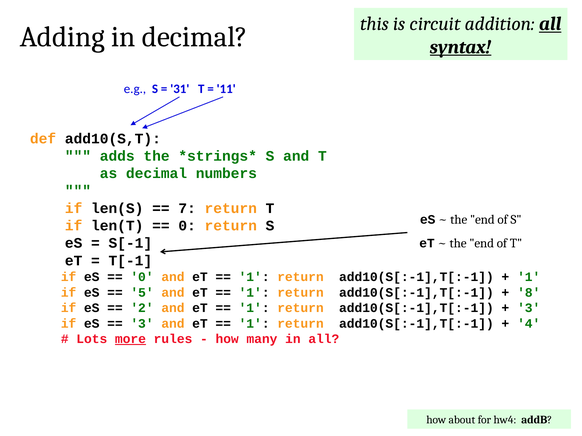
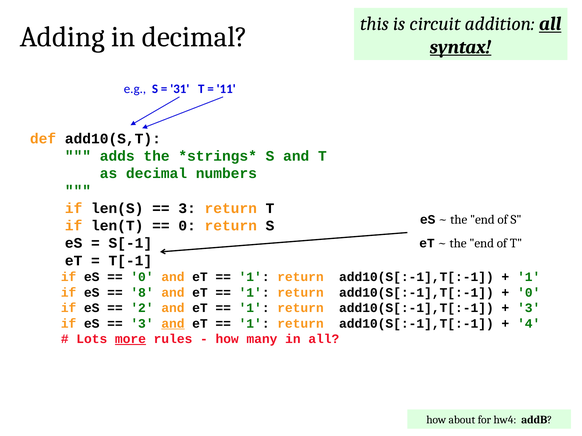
7: 7 -> 3 (187, 209)
5: 5 -> 8 (142, 293)
8: 8 -> 0 (529, 293)
and underline: none -> present (173, 324)
